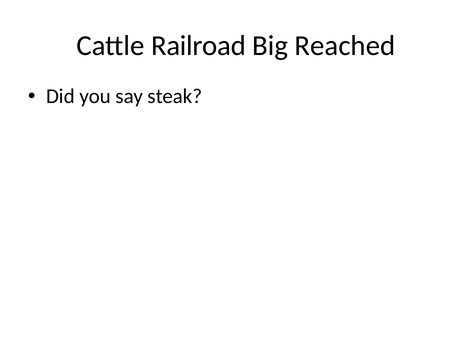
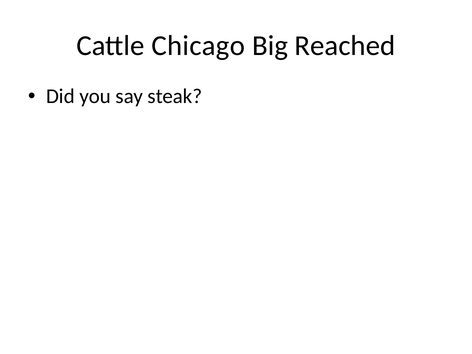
Railroad: Railroad -> Chicago (198, 46)
